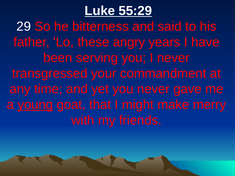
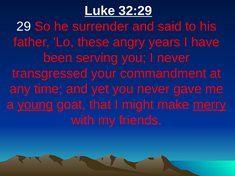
55:29: 55:29 -> 32:29 (135, 11)
bitterness: bitterness -> surrender (100, 26)
merry underline: none -> present (210, 105)
